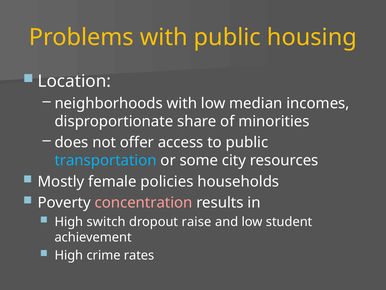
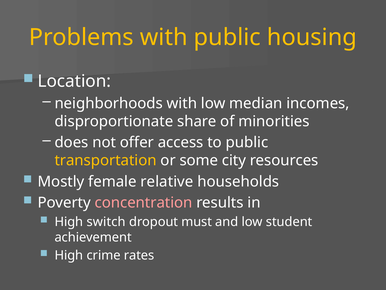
transportation colour: light blue -> yellow (106, 160)
policies: policies -> relative (167, 181)
raise: raise -> must (197, 221)
